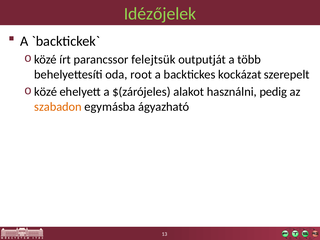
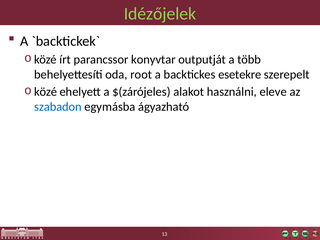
felejtsük: felejtsük -> konyvtar (153, 60)
kockázat: kockázat -> esetekre (240, 74)
pedig: pedig -> eleve (273, 92)
szabadon colour: orange -> blue (58, 107)
